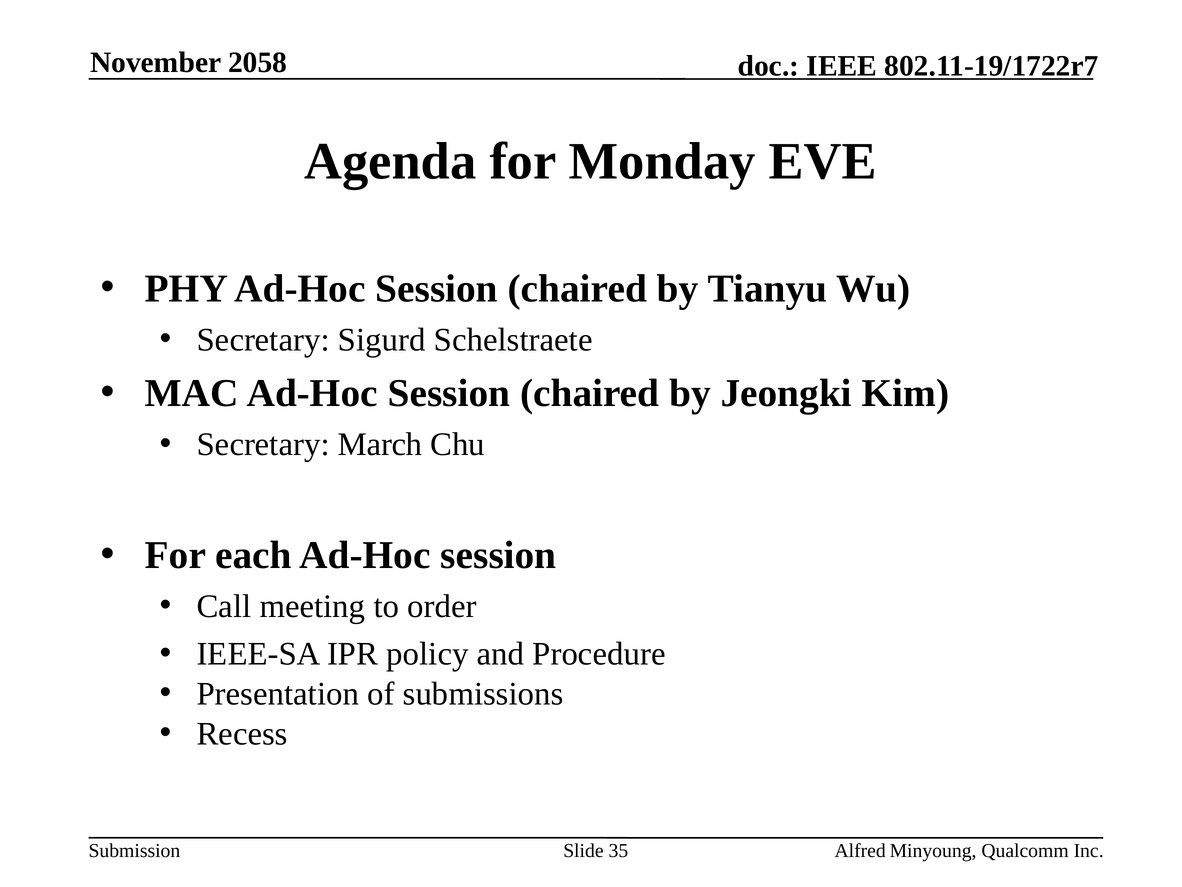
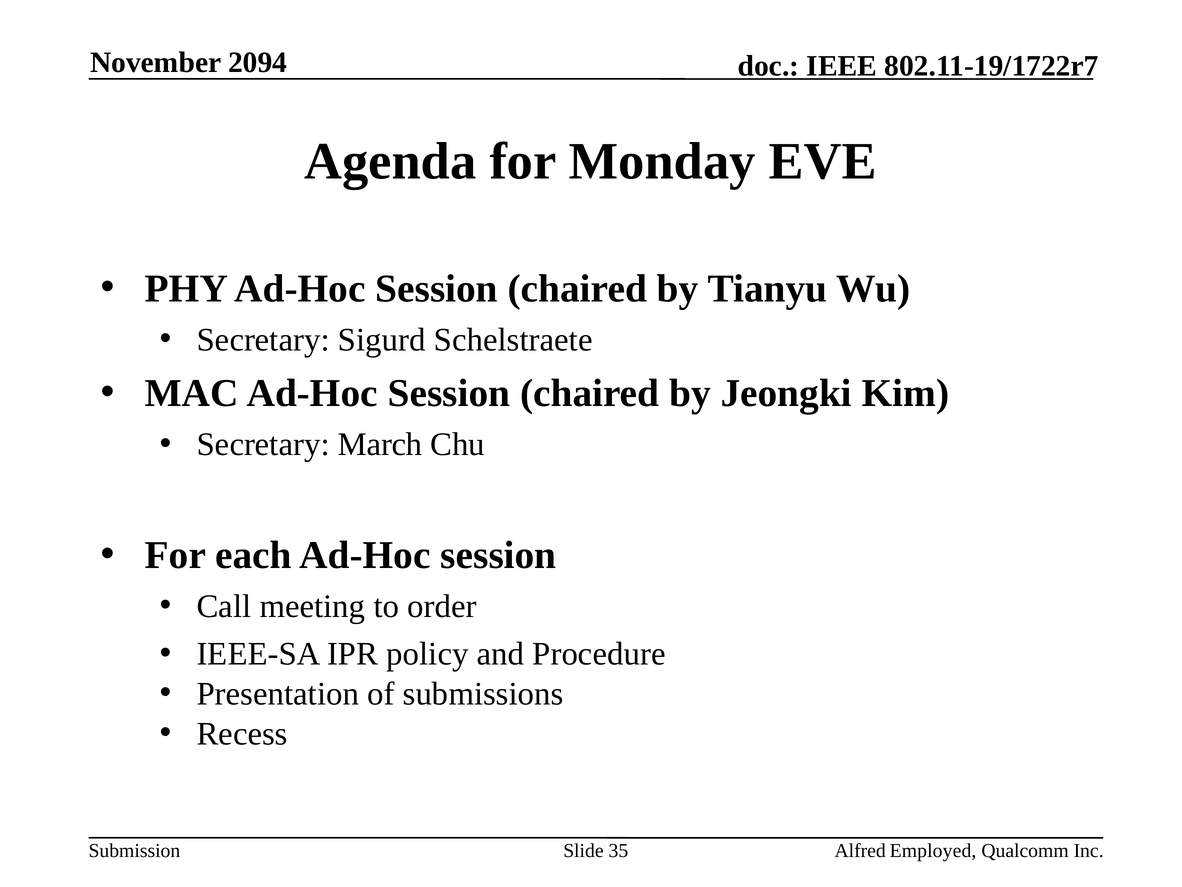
2058: 2058 -> 2094 (258, 63)
Minyoung: Minyoung -> Employed (933, 850)
